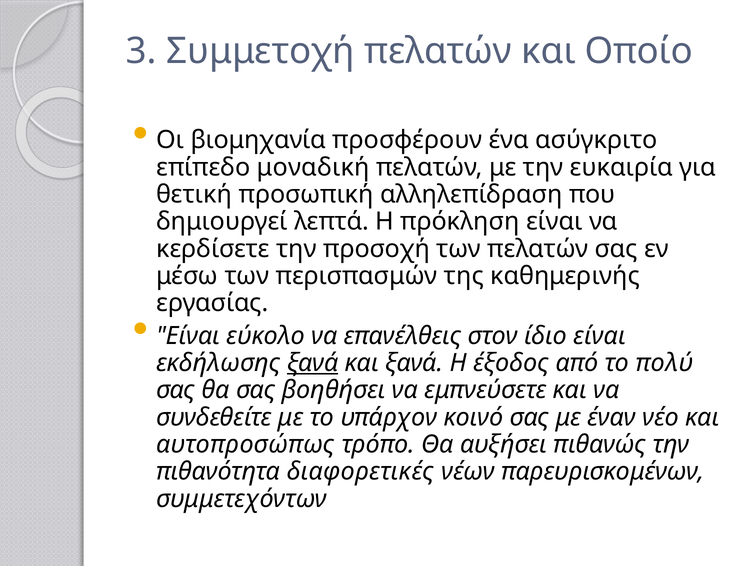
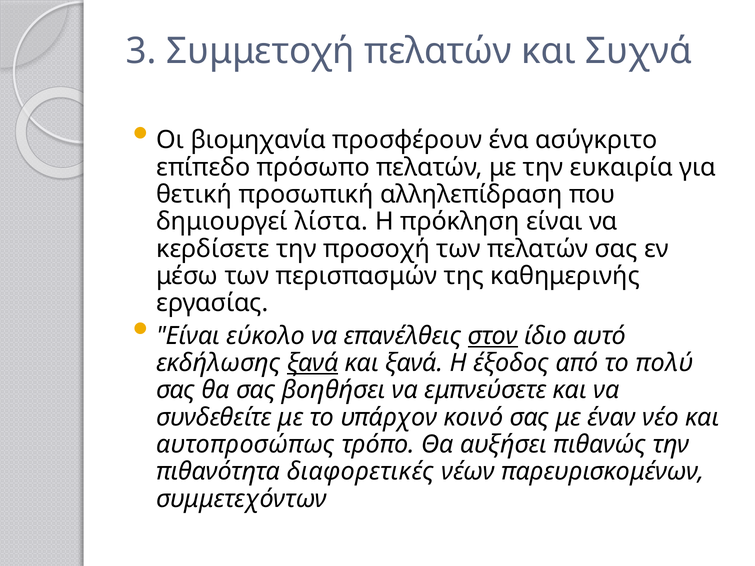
Οποίο: Οποίο -> Συχνά (639, 51)
μοναδική: μοναδική -> πρόσωπο (313, 167)
λεπτά: λεπτά -> λίστα (331, 222)
στον underline: none -> present (493, 336)
ίδιο είναι: είναι -> αυτό (600, 336)
